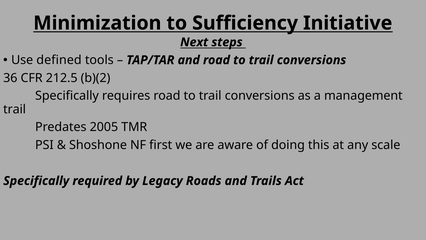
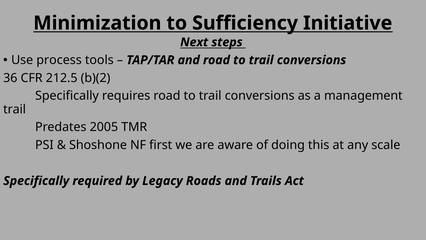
defined: defined -> process (59, 60)
